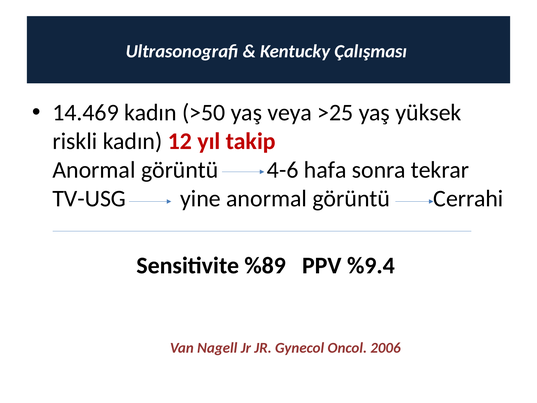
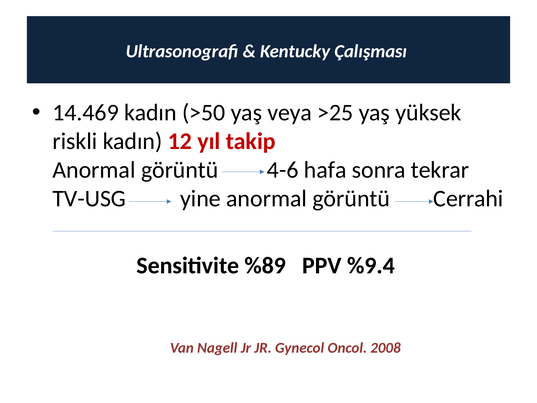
2006: 2006 -> 2008 (386, 348)
